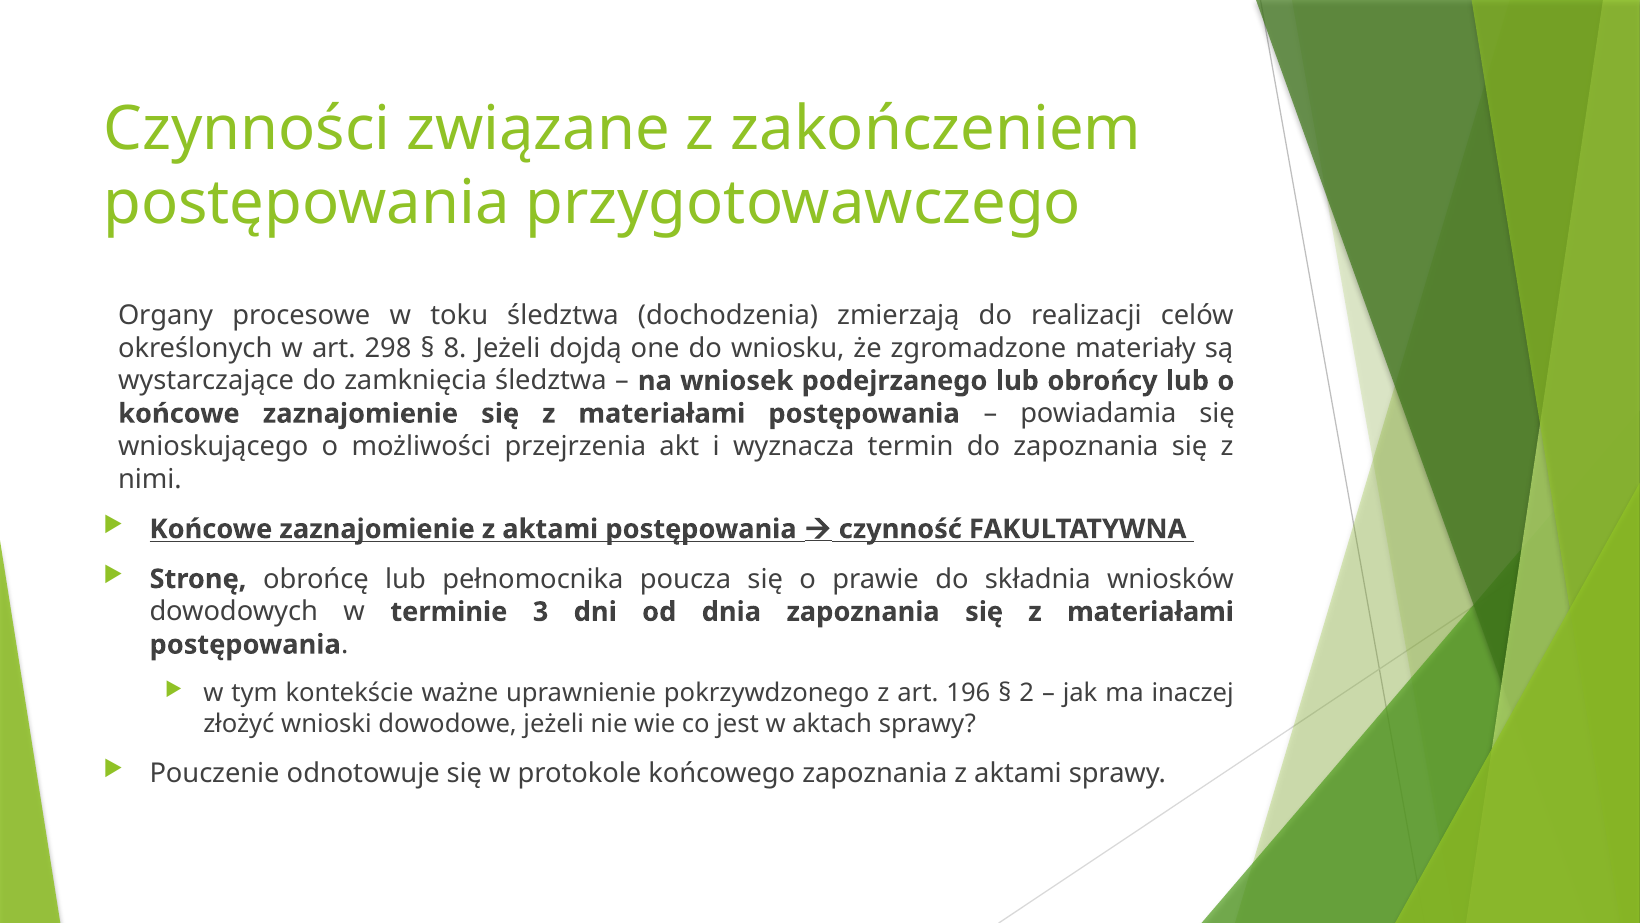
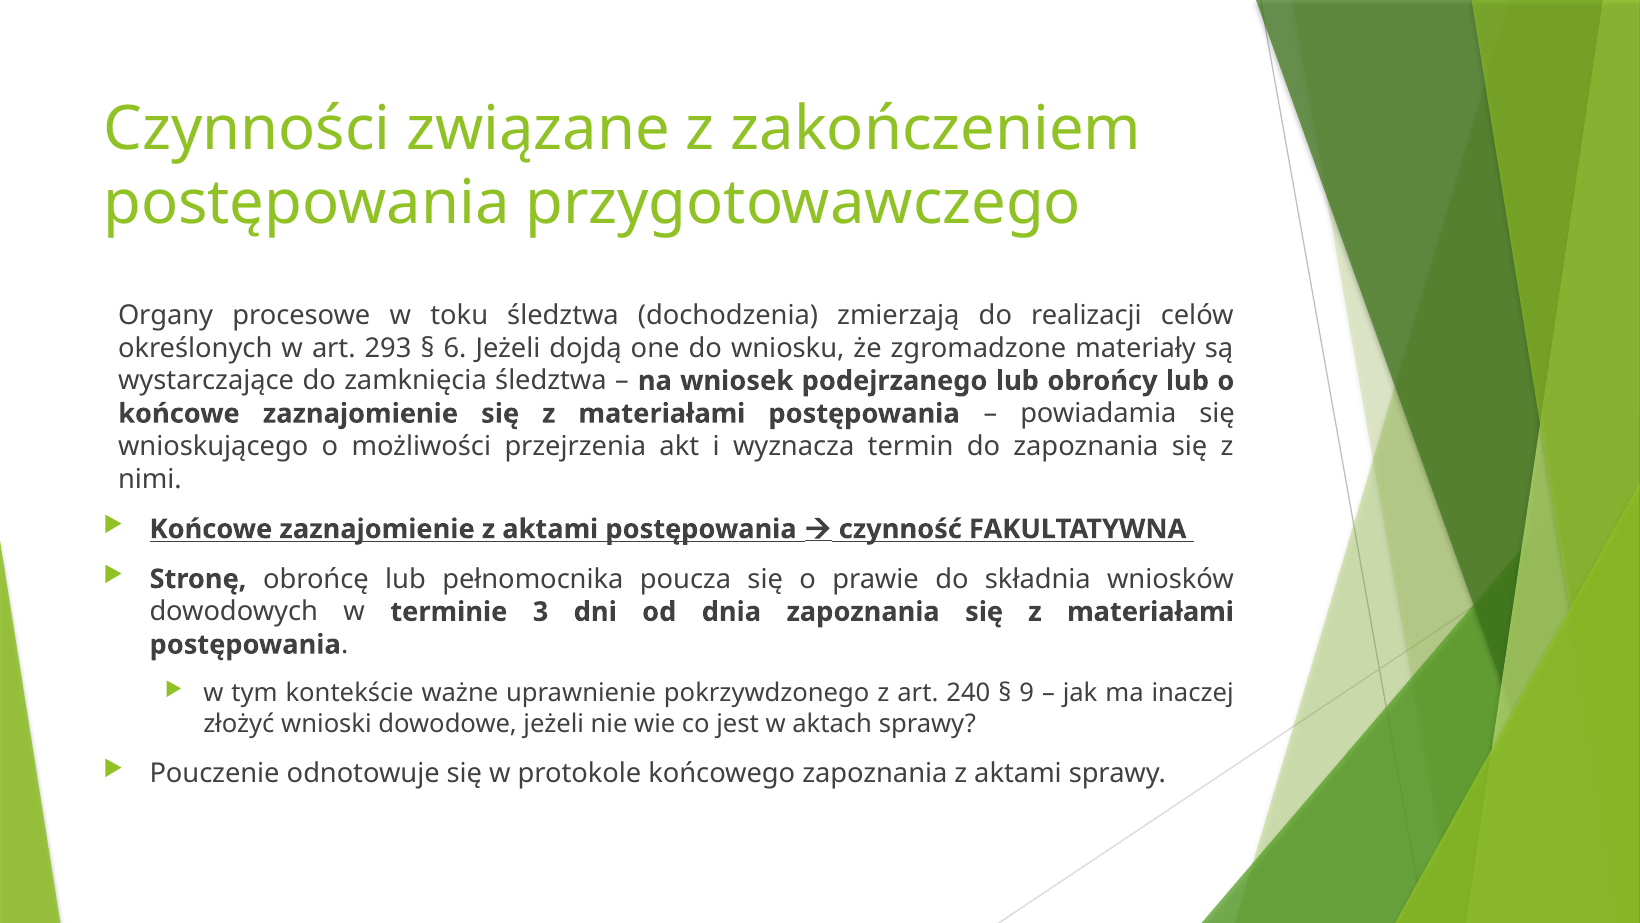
298: 298 -> 293 (388, 348)
8: 8 -> 6 (455, 348)
196: 196 -> 240 (968, 693)
2: 2 -> 9 (1027, 693)
